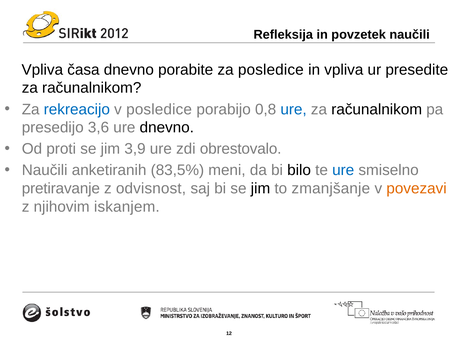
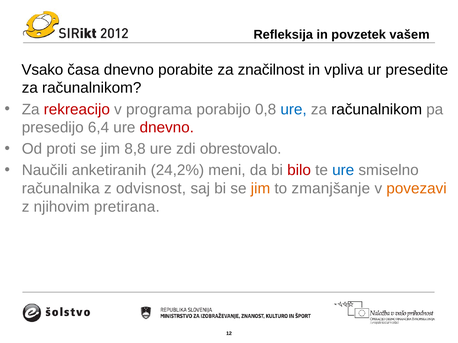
povzetek naučili: naučili -> vašem (410, 35)
Vpliva: Vpliva -> Vsako (42, 70)
za posledice: posledice -> značilnost (271, 70)
rekreacijo colour: blue -> red (77, 109)
v posledice: posledice -> programa (159, 109)
3,6: 3,6 -> 6,4 (99, 128)
dnevno colour: black -> red (167, 128)
3,9: 3,9 -> 8,8 (135, 149)
83,5%: 83,5% -> 24,2% (177, 171)
bilo colour: black -> red (299, 171)
pretiravanje: pretiravanje -> računalnika (61, 189)
jim colour: black -> orange (260, 189)
iskanjem: iskanjem -> pretirana (127, 207)
